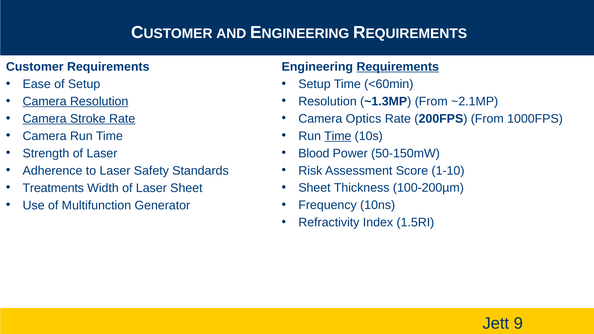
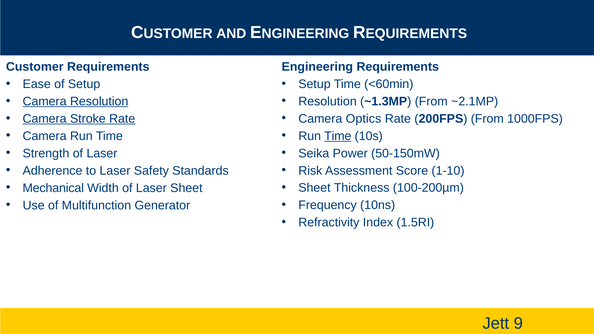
Requirements underline: present -> none (398, 67)
Blood: Blood -> Seika (314, 153)
Treatments: Treatments -> Mechanical (53, 188)
